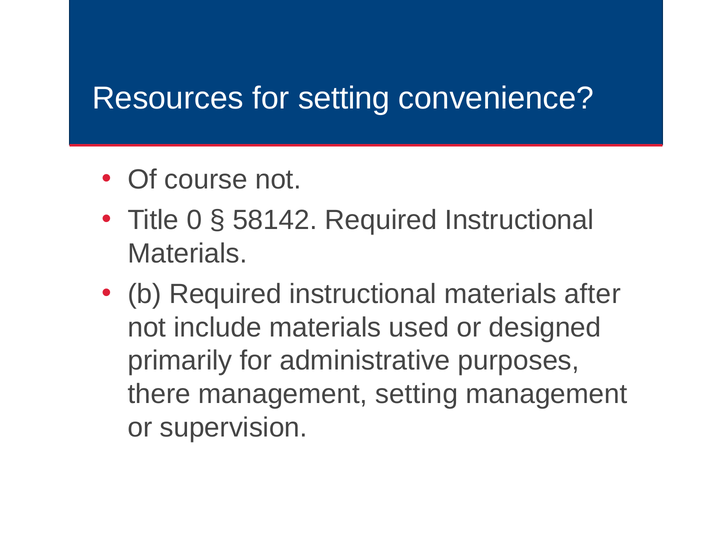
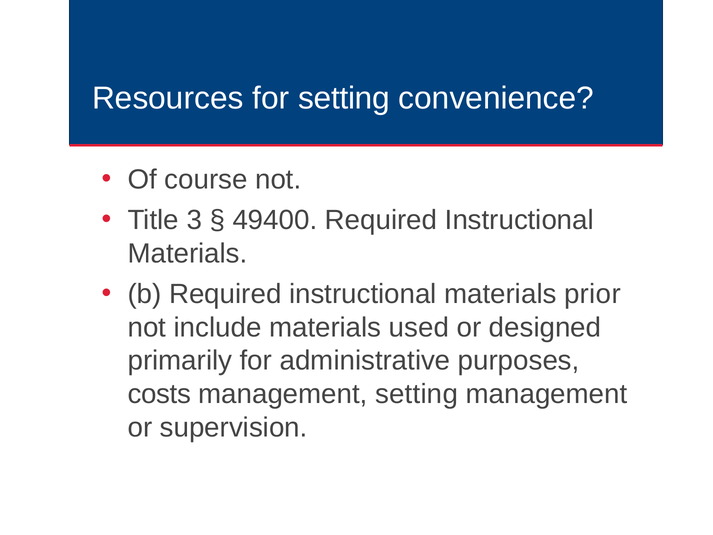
0: 0 -> 3 (194, 220)
58142: 58142 -> 49400 (275, 220)
after: after -> prior (592, 294)
there: there -> costs (159, 394)
